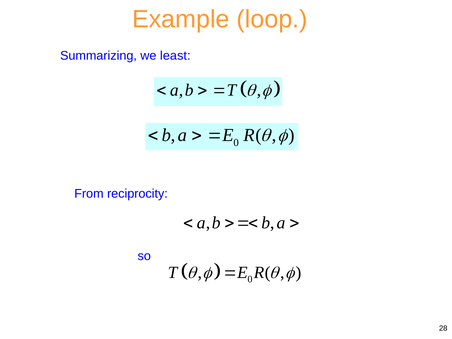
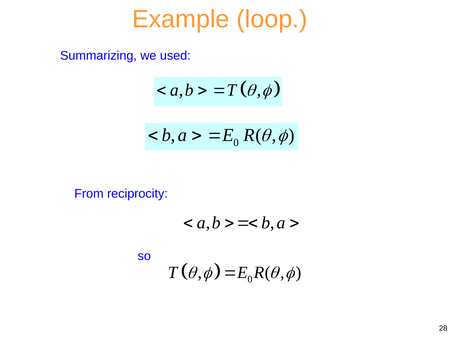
least: least -> used (175, 56)
